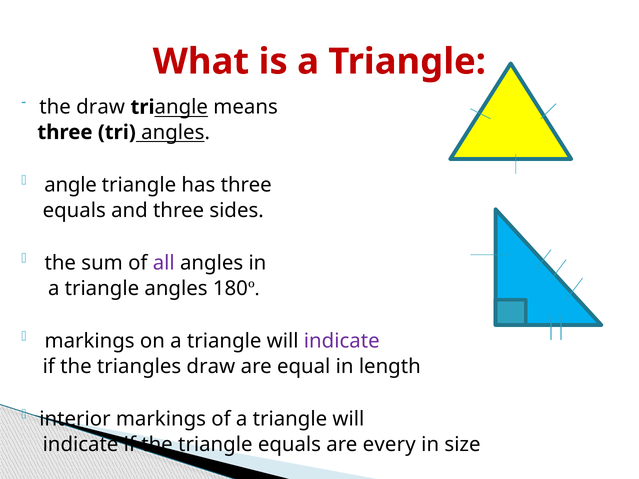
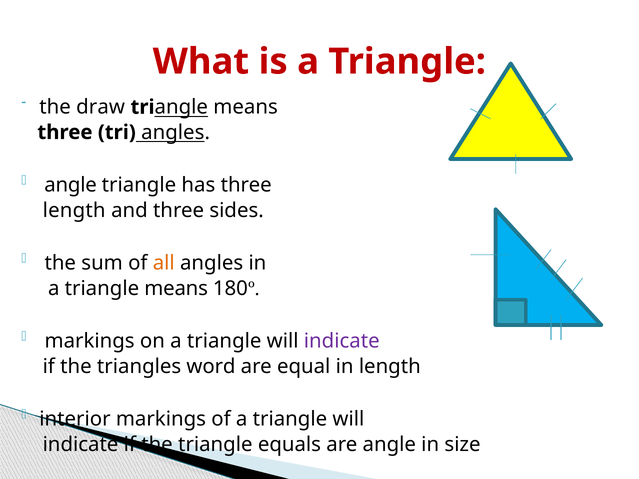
equals: equals -> length (74, 210)
all colour: purple -> orange (164, 263)
triangle angles: angles -> means (176, 288)
triangles draw: draw -> word (211, 367)
are every: every -> angle (389, 445)
